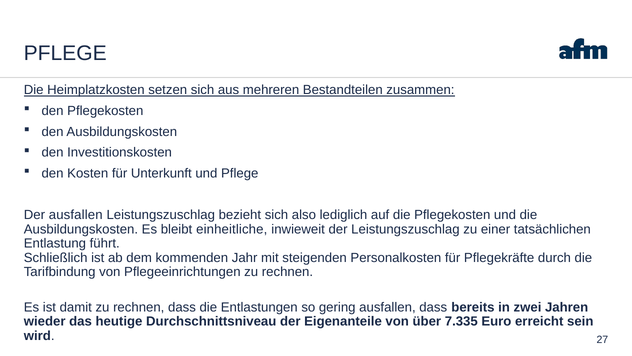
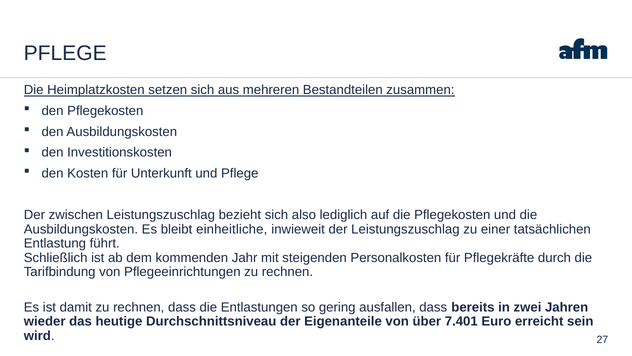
Der ausfallen: ausfallen -> zwischen (76, 215)
7.335: 7.335 -> 7.401 (461, 321)
